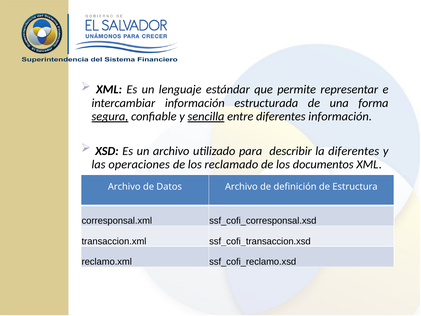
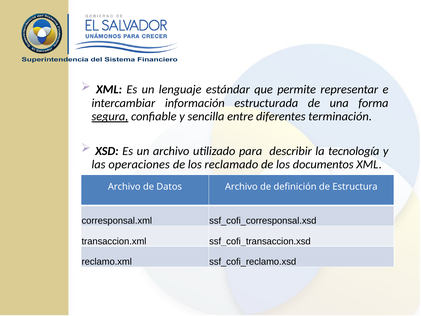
sencilla underline: present -> none (206, 116)
diferentes información: información -> terminación (340, 116)
la diferentes: diferentes -> tecnología (354, 151)
